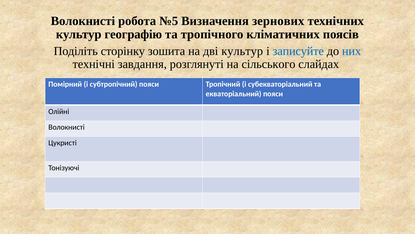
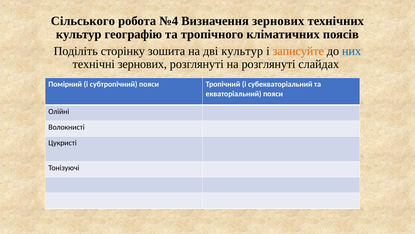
Волокнисті: Волокнисті -> Сільського (83, 21)
№5: №5 -> №4 (169, 21)
записуйте colour: blue -> orange (298, 51)
технічні завдання: завдання -> зернових (142, 64)
на сільського: сільського -> розглянуті (269, 64)
